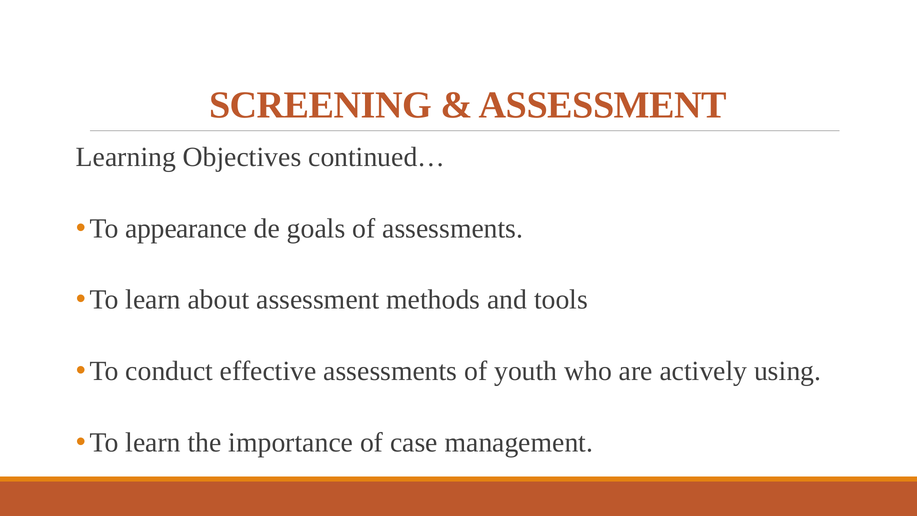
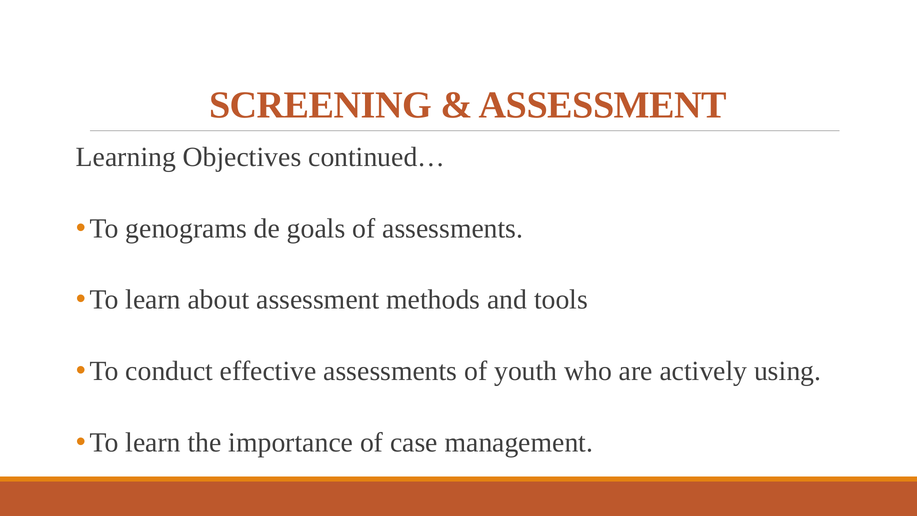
appearance: appearance -> genograms (186, 228)
